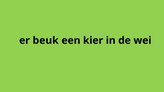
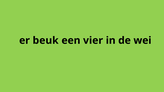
kier: kier -> vier (93, 41)
